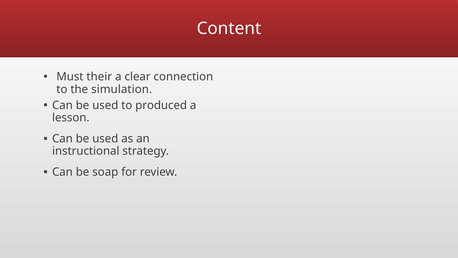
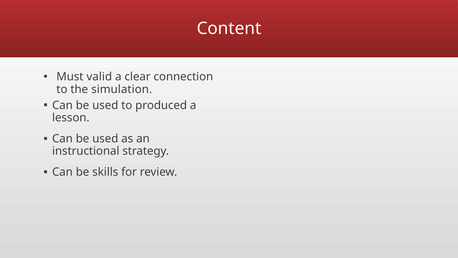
their: their -> valid (99, 77)
soap: soap -> skills (105, 172)
